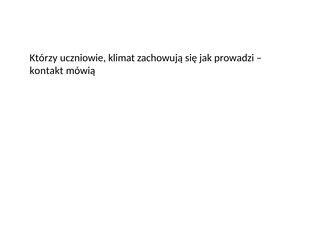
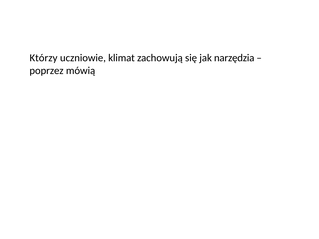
prowadzi: prowadzi -> narzędzia (234, 58)
kontakt: kontakt -> poprzez (47, 71)
